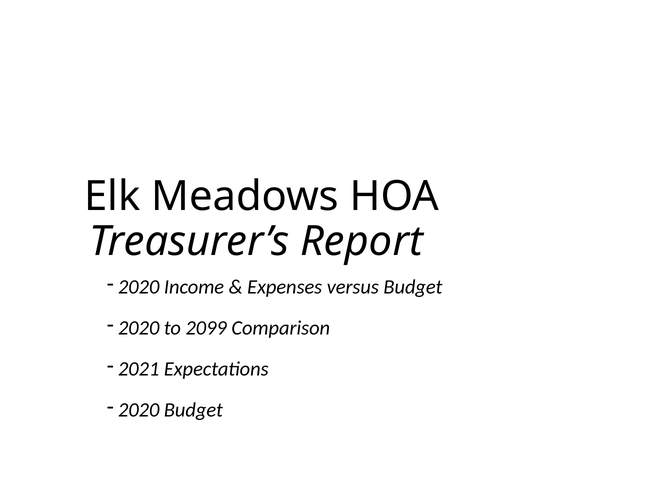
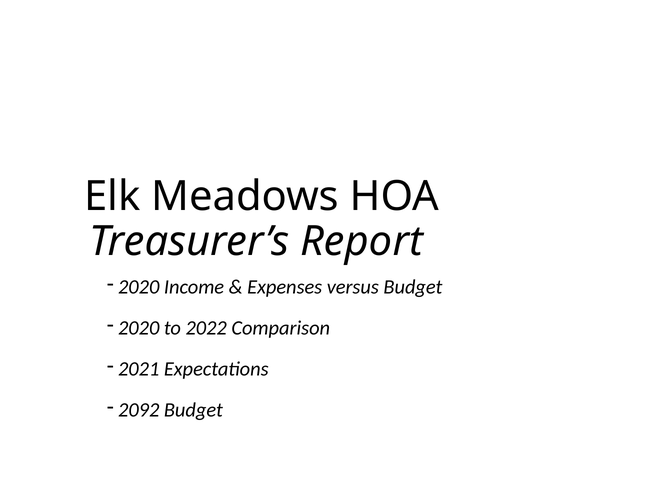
2099: 2099 -> 2022 (206, 328)
2020: 2020 -> 2092 (139, 410)
